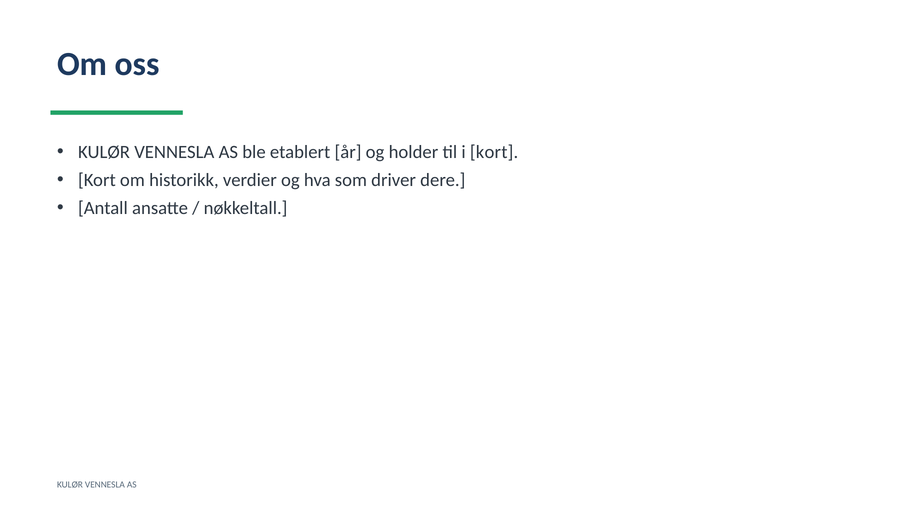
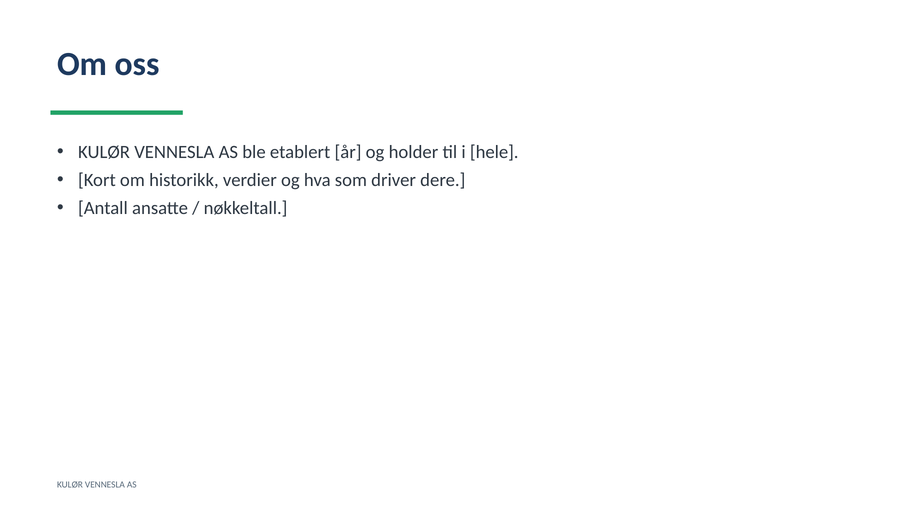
i kort: kort -> hele (494, 152)
